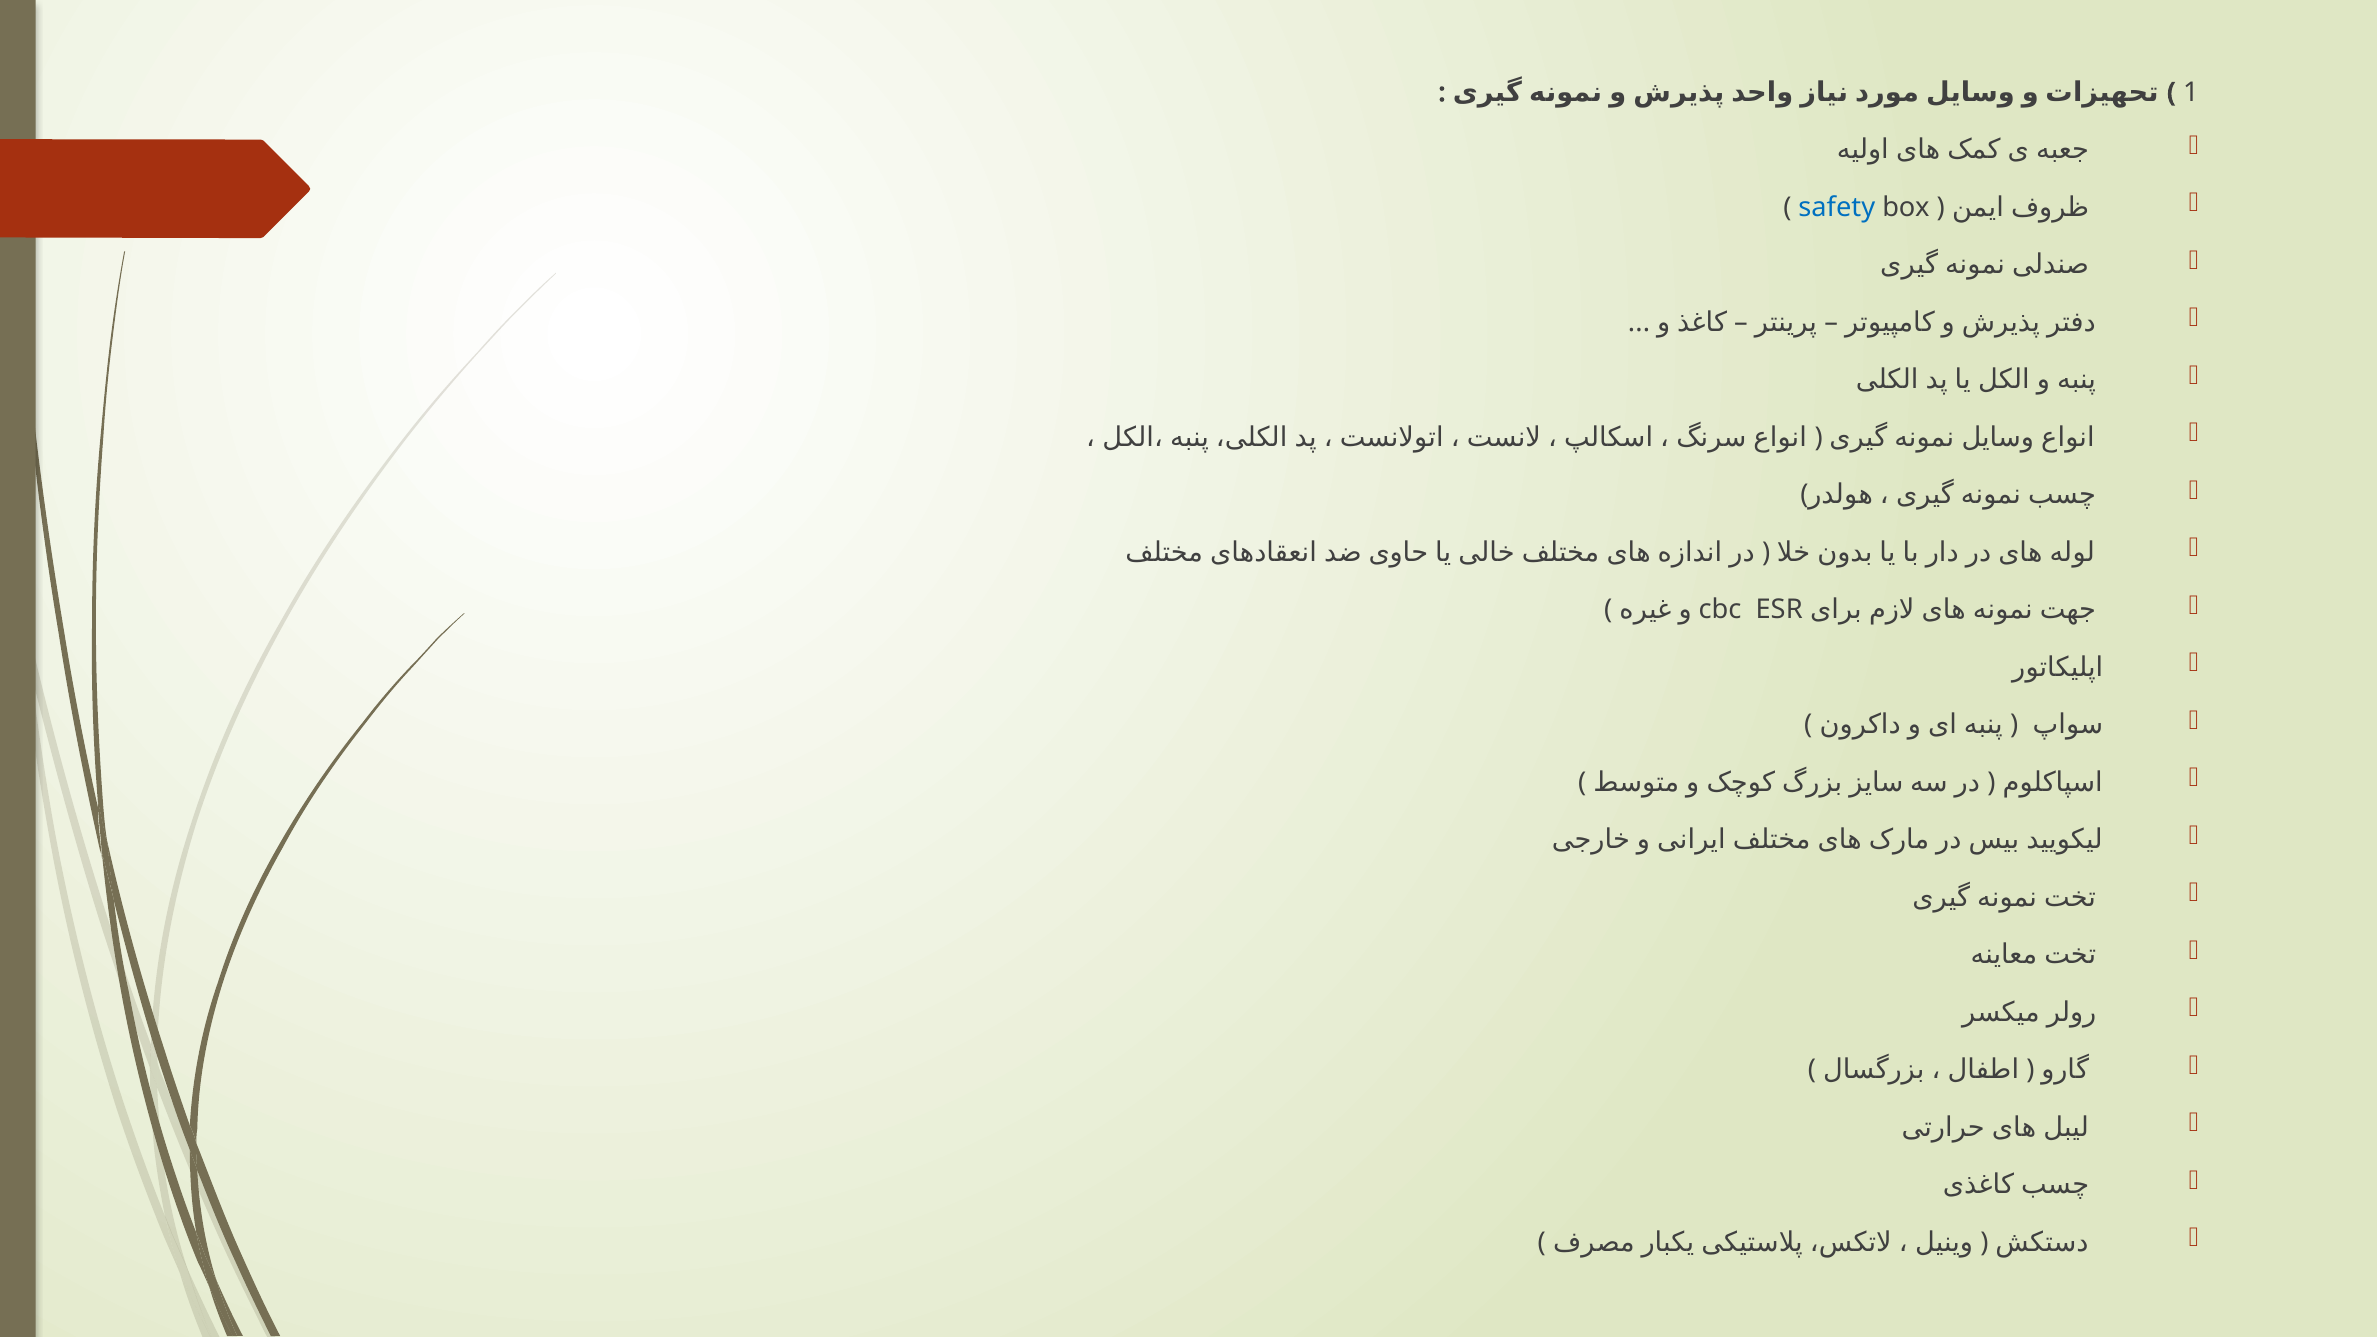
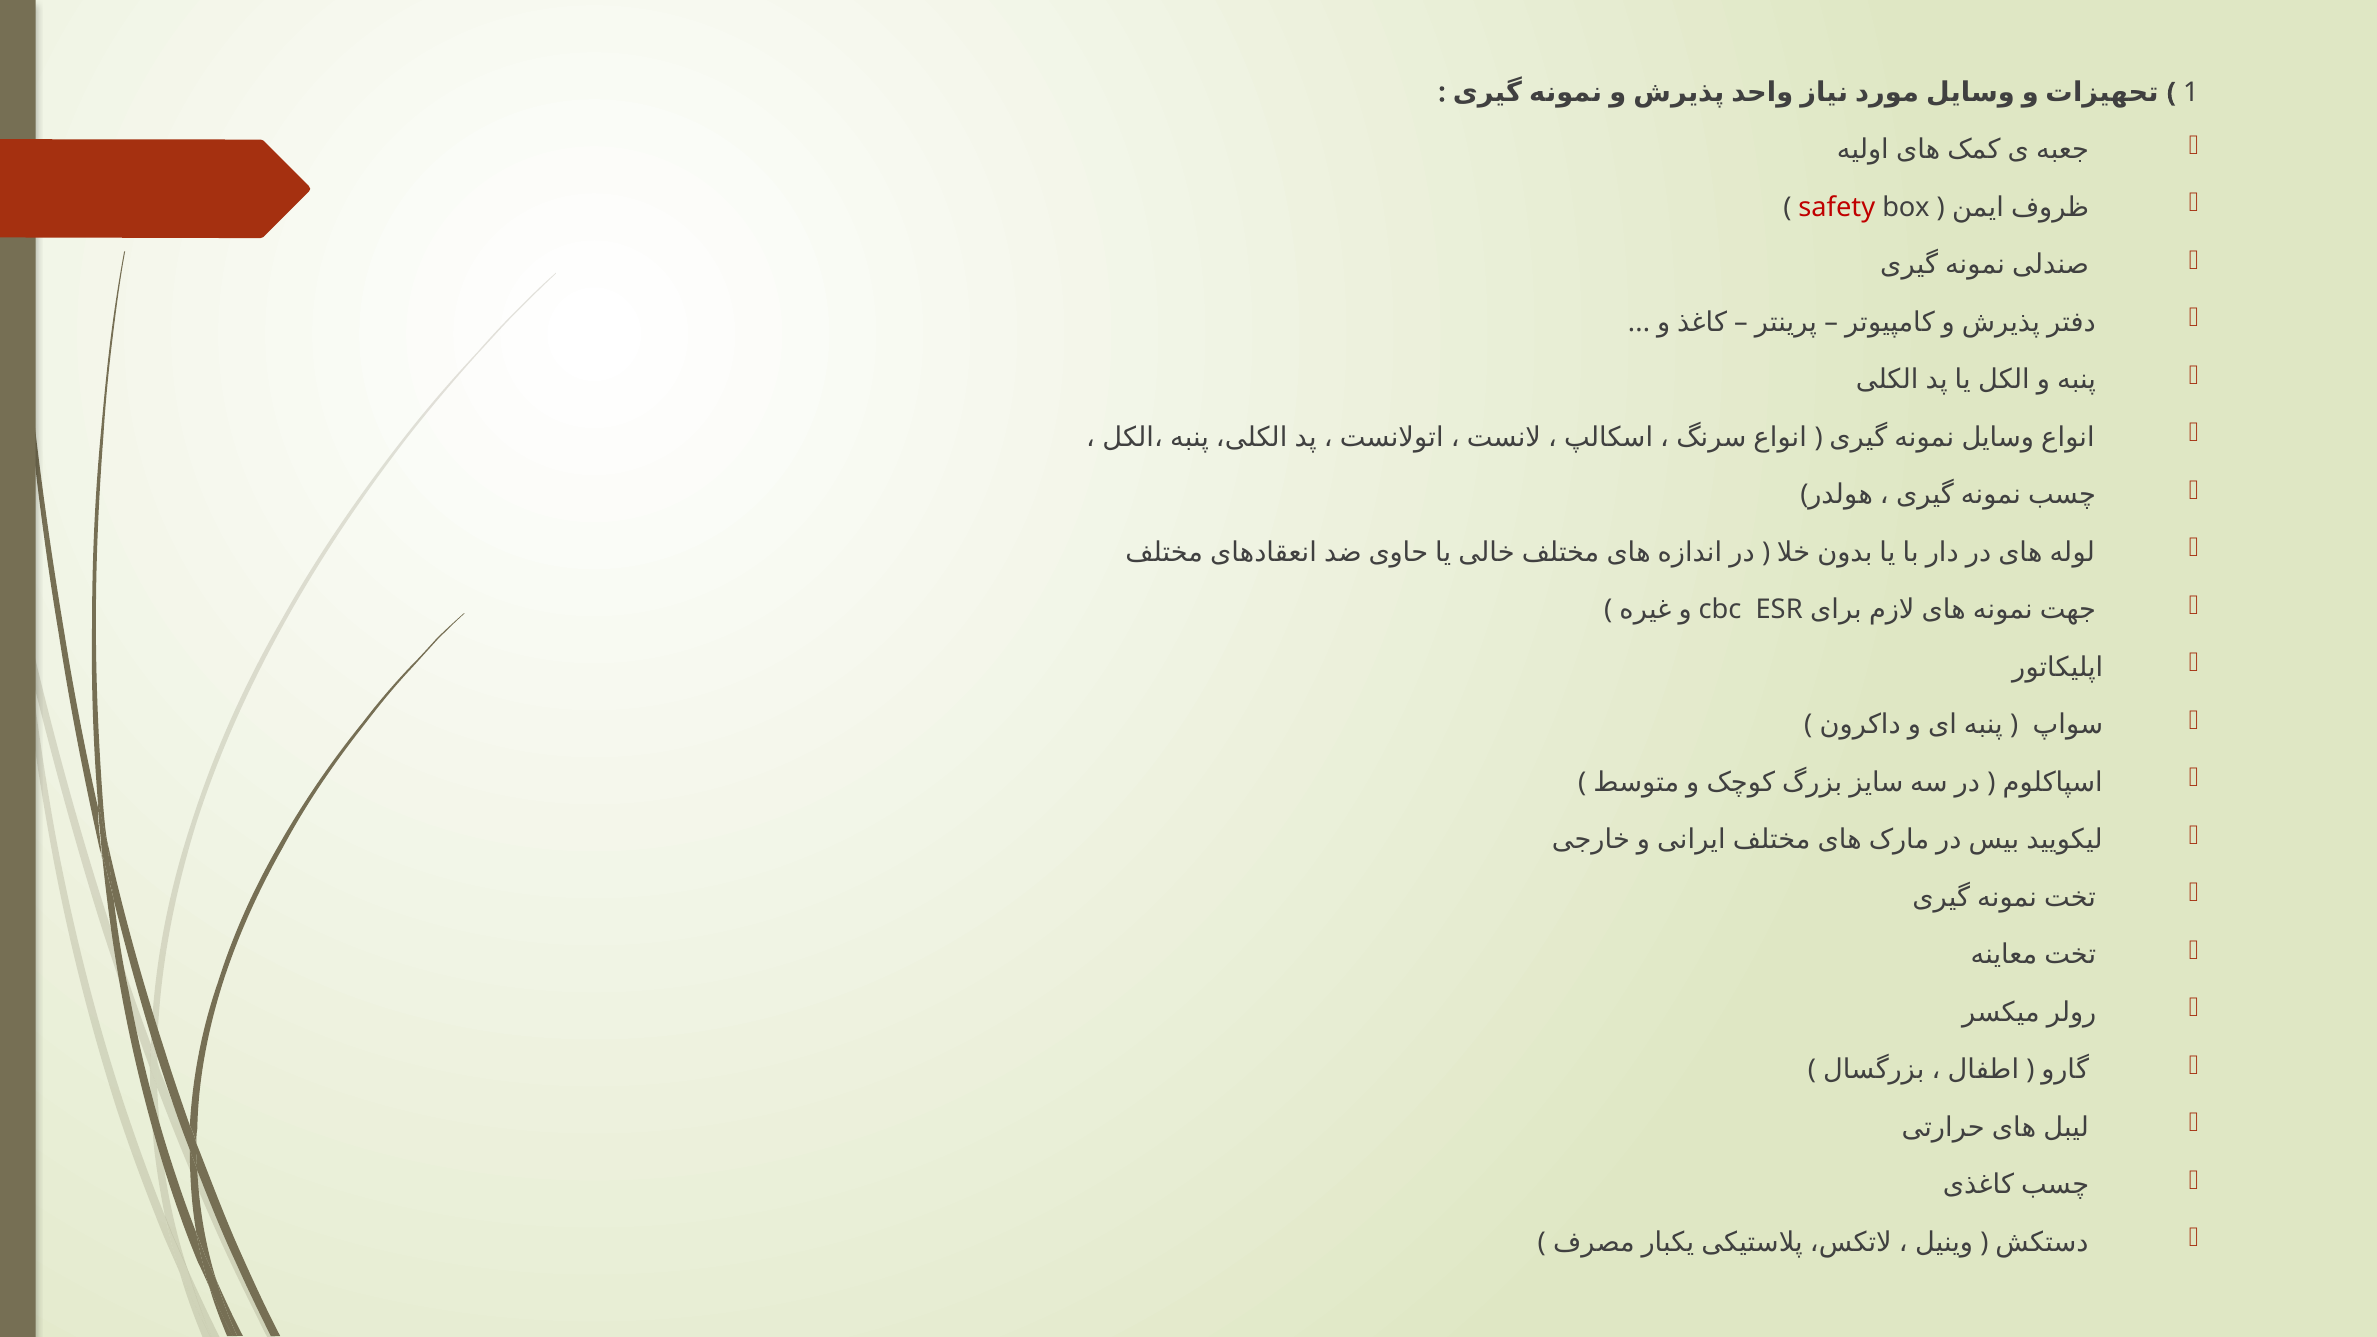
safety colour: blue -> red (1837, 207)
